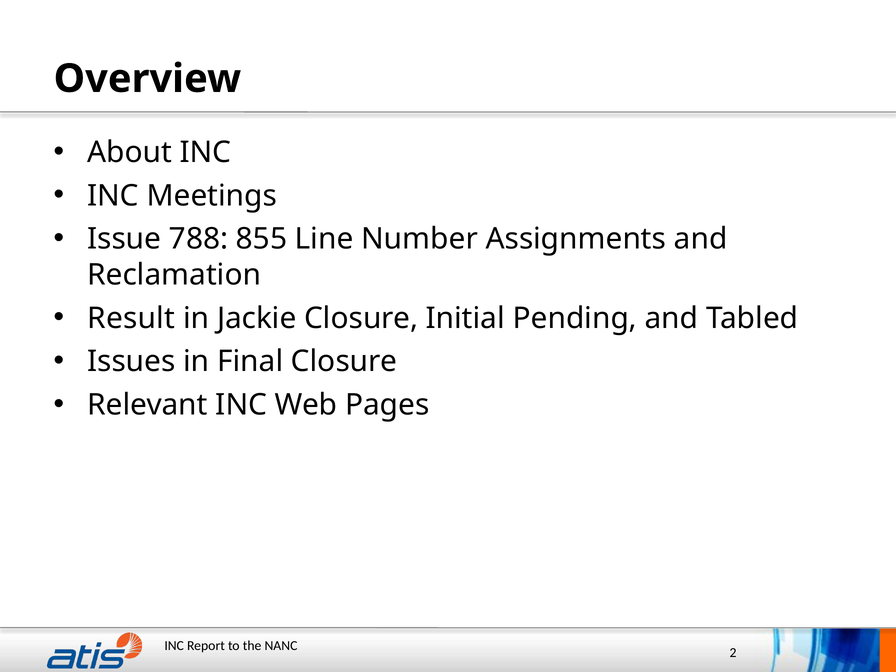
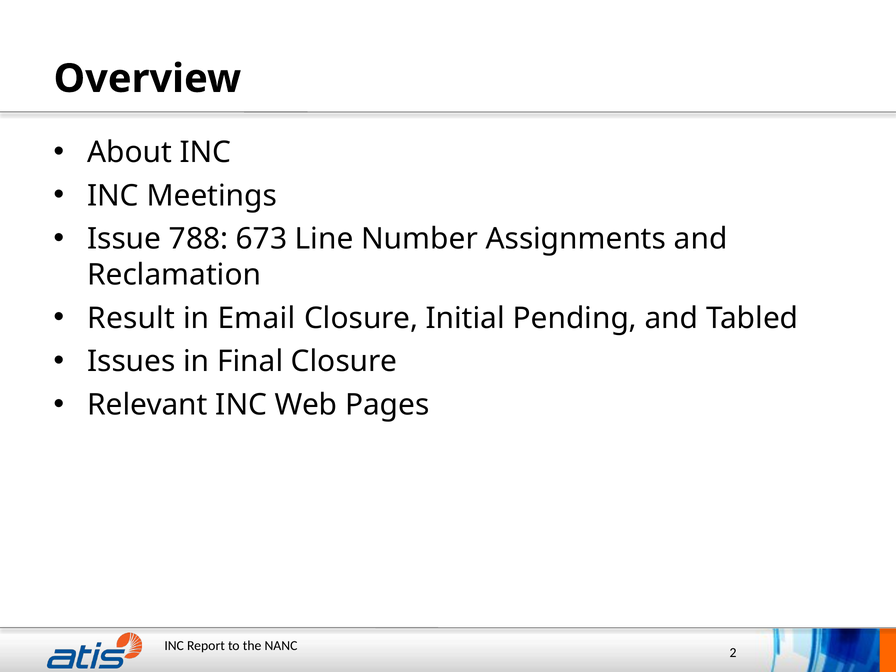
855: 855 -> 673 (262, 239)
Jackie: Jackie -> Email (257, 318)
